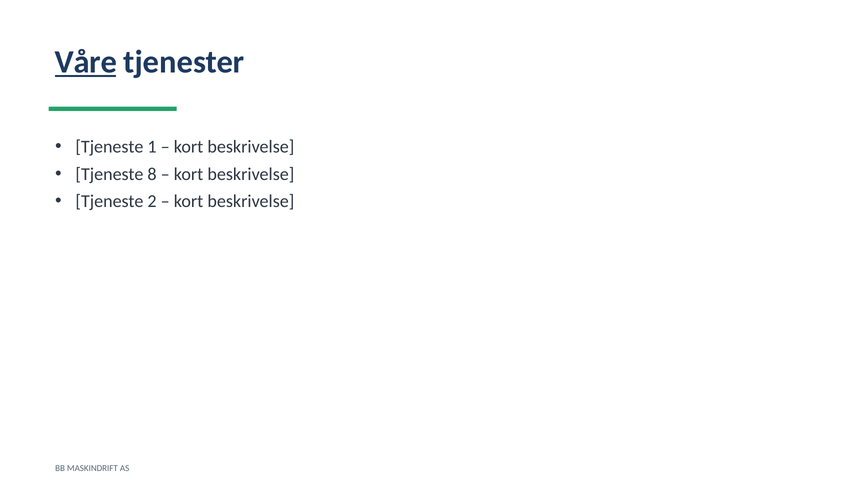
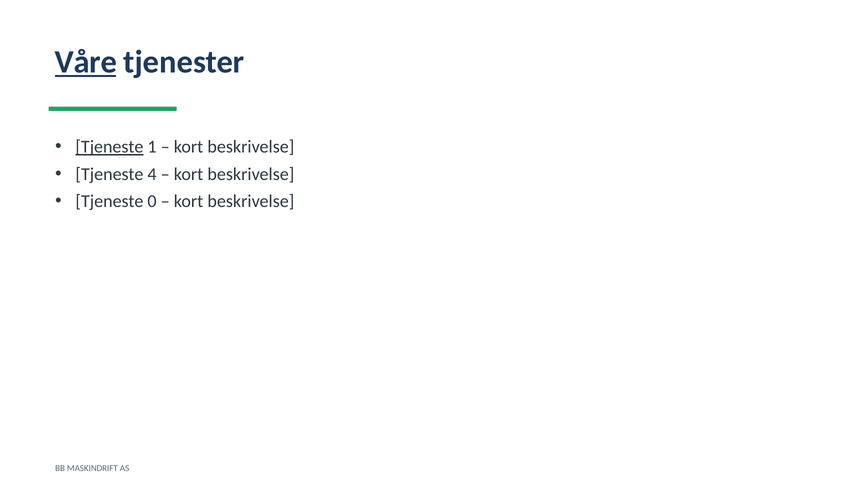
Tjeneste underline: none -> present (109, 147)
8: 8 -> 4 (152, 174)
2: 2 -> 0 (152, 201)
